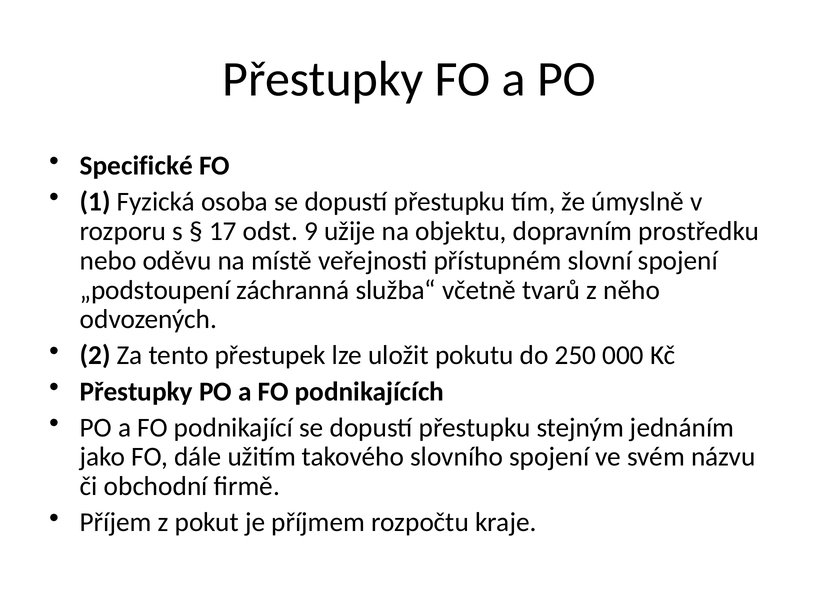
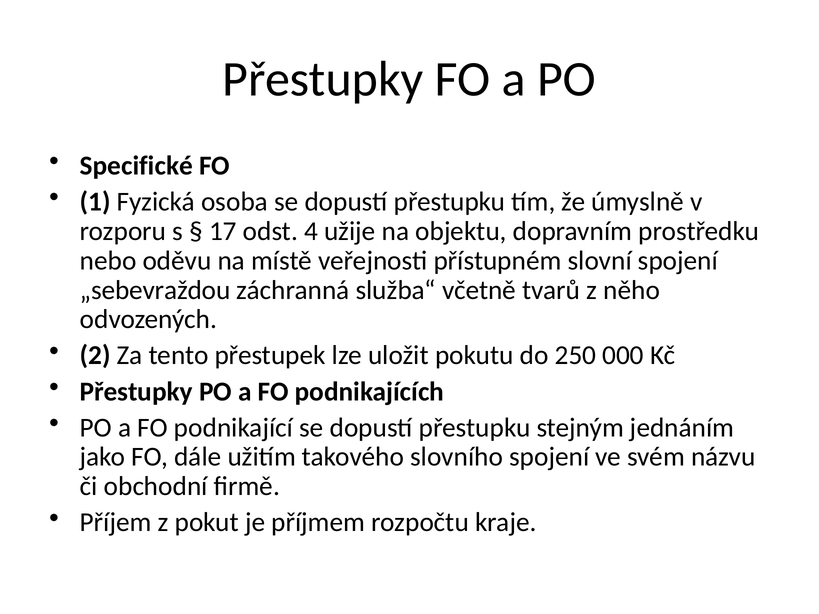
9: 9 -> 4 (311, 231)
„podstoupení: „podstoupení -> „sebevraždou (155, 290)
